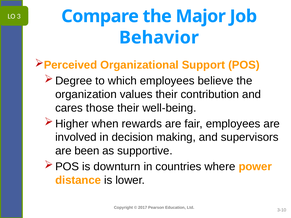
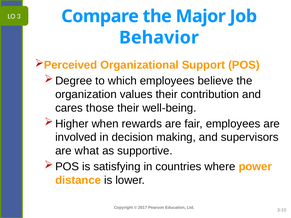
been: been -> what (87, 151)
downturn: downturn -> satisfying (117, 167)
